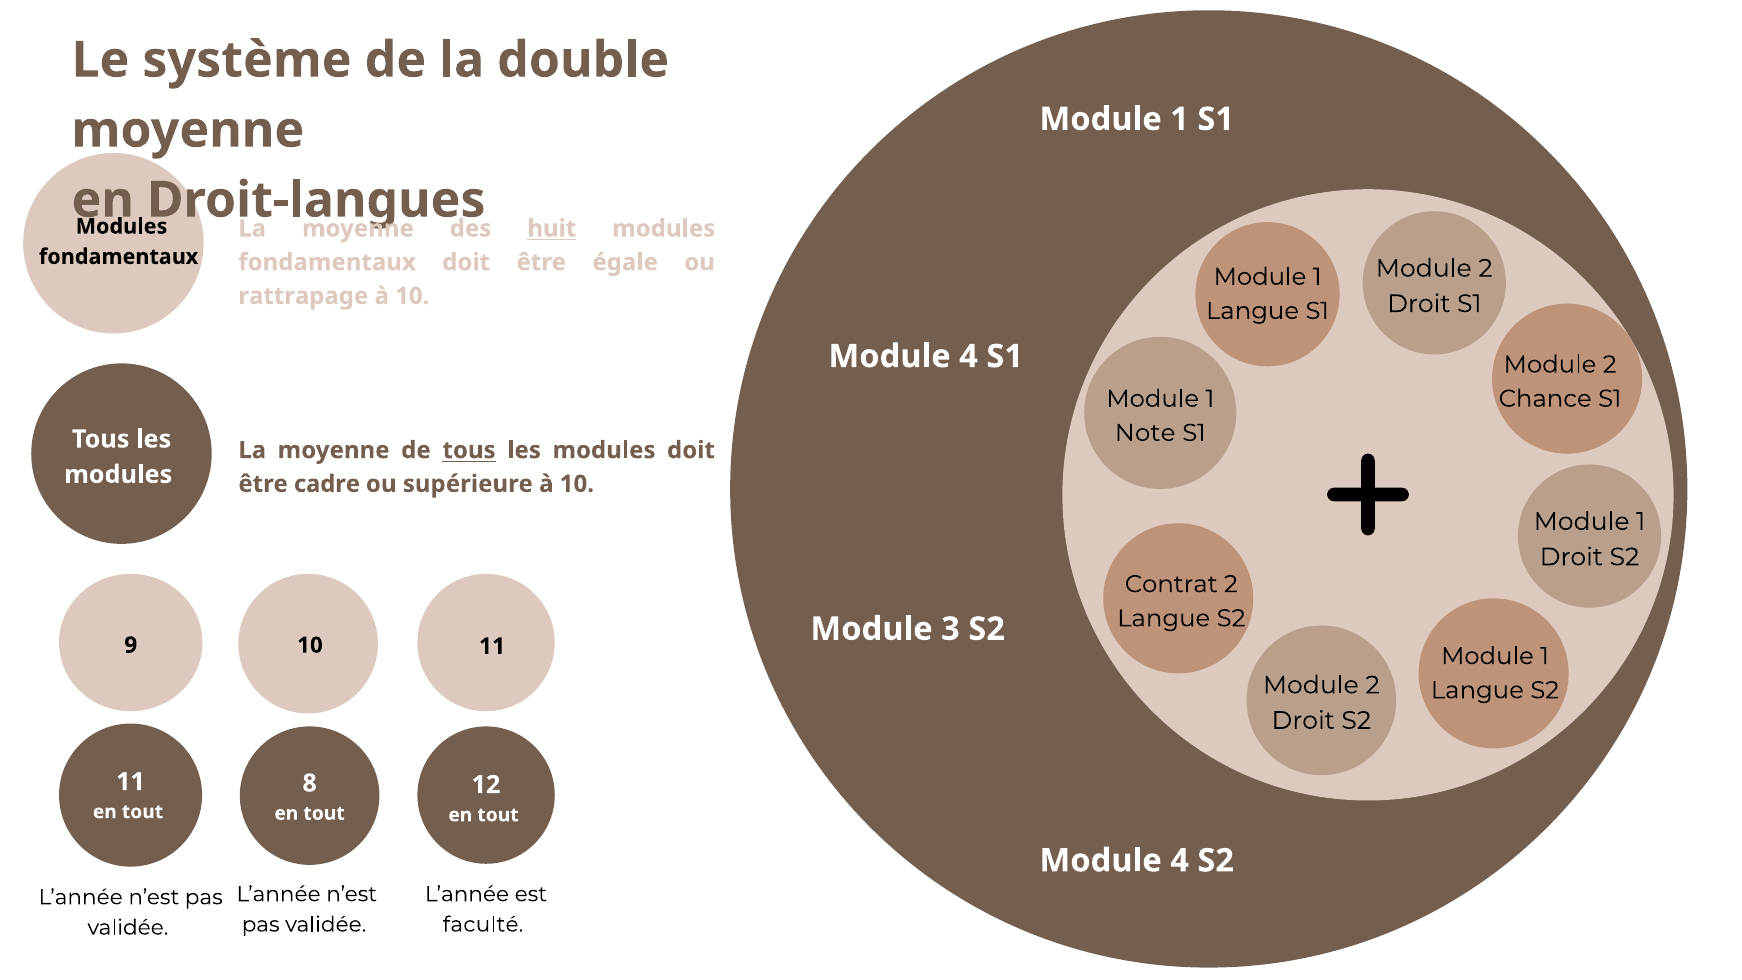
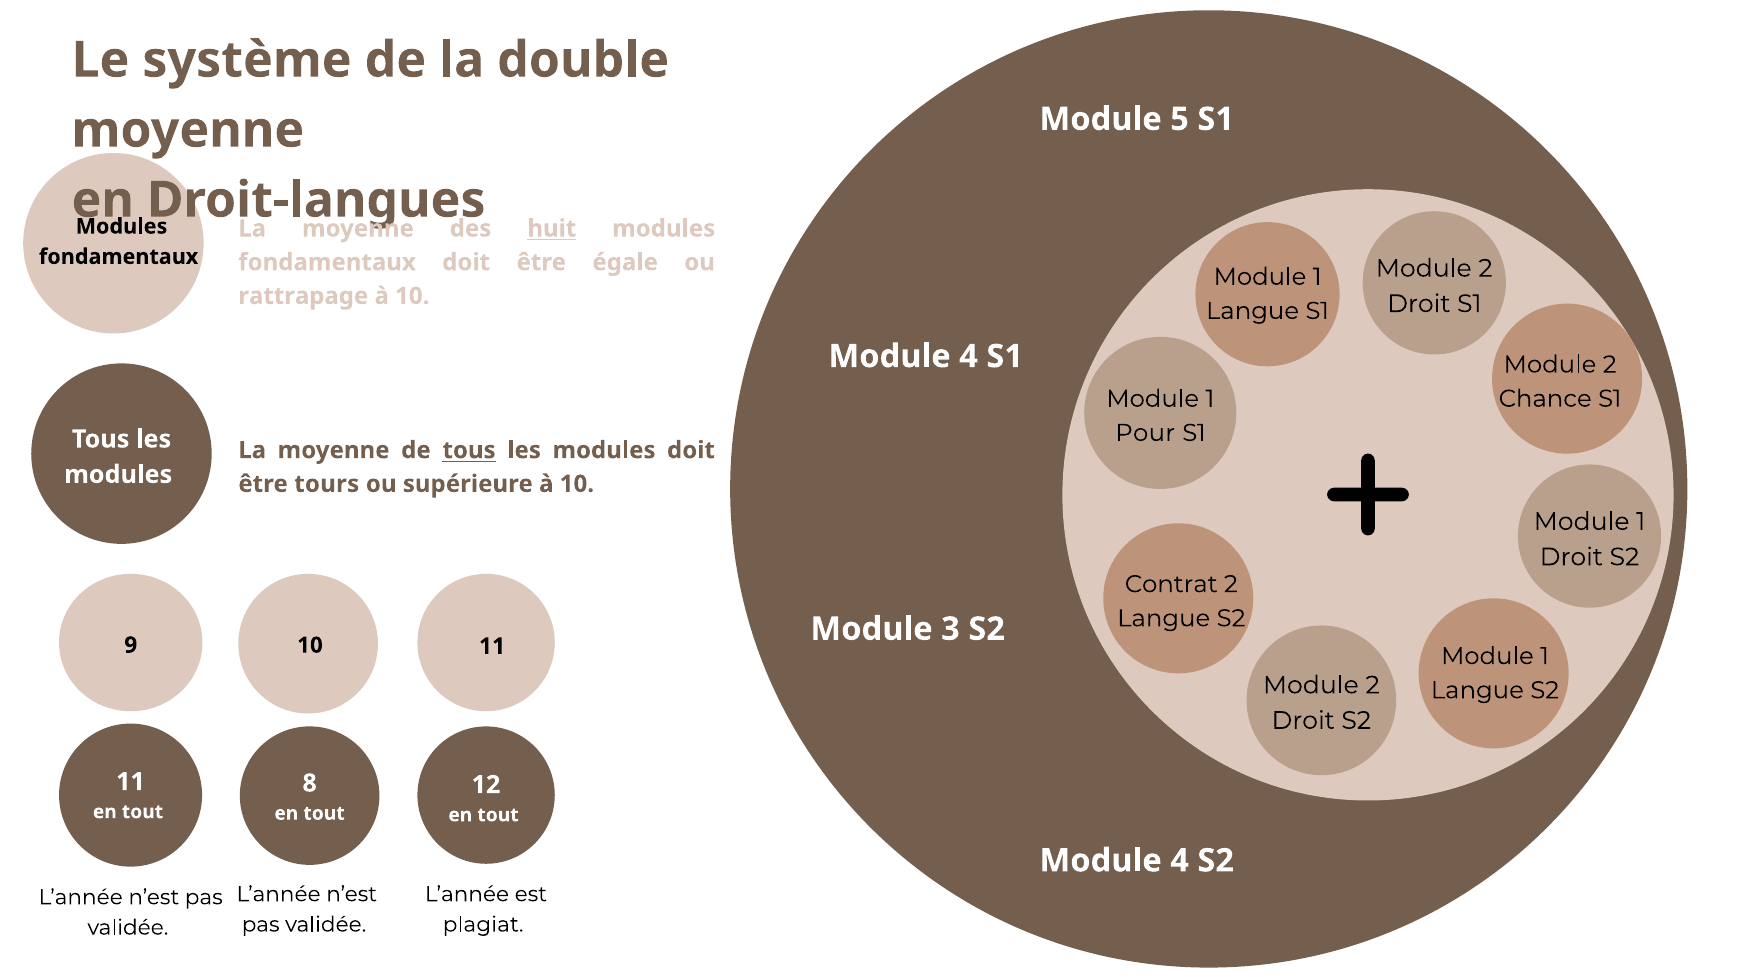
1: 1 -> 5 (1180, 119)
Note: Note -> Pour (1145, 433)
cadre: cadre -> tours (327, 484)
faculté: faculté -> plagiat (483, 924)
